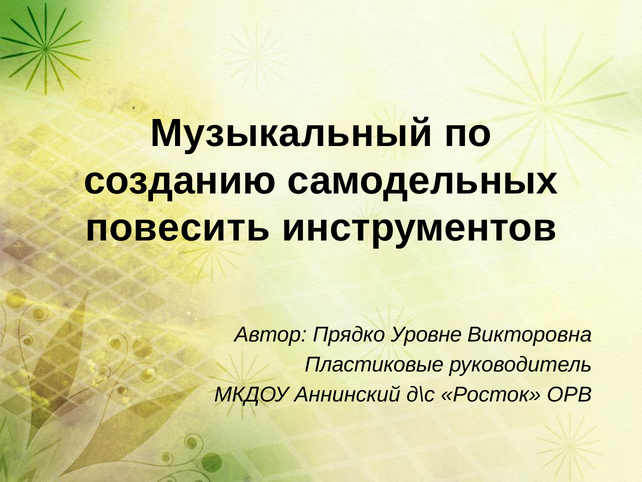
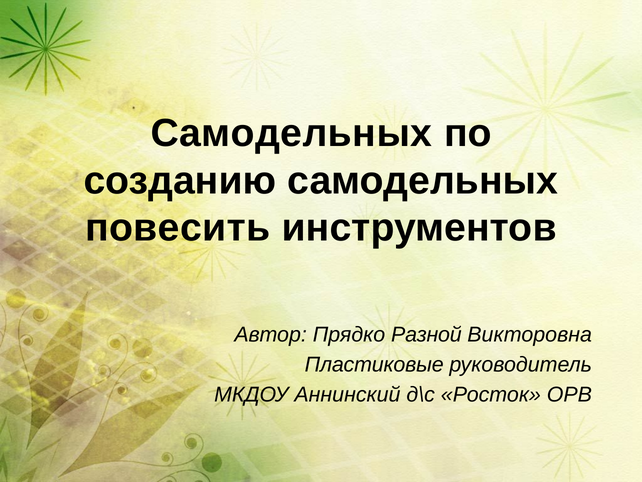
Музыкальный: Музыкальный -> Самодельных (291, 133)
Уровне: Уровне -> Разной (426, 334)
